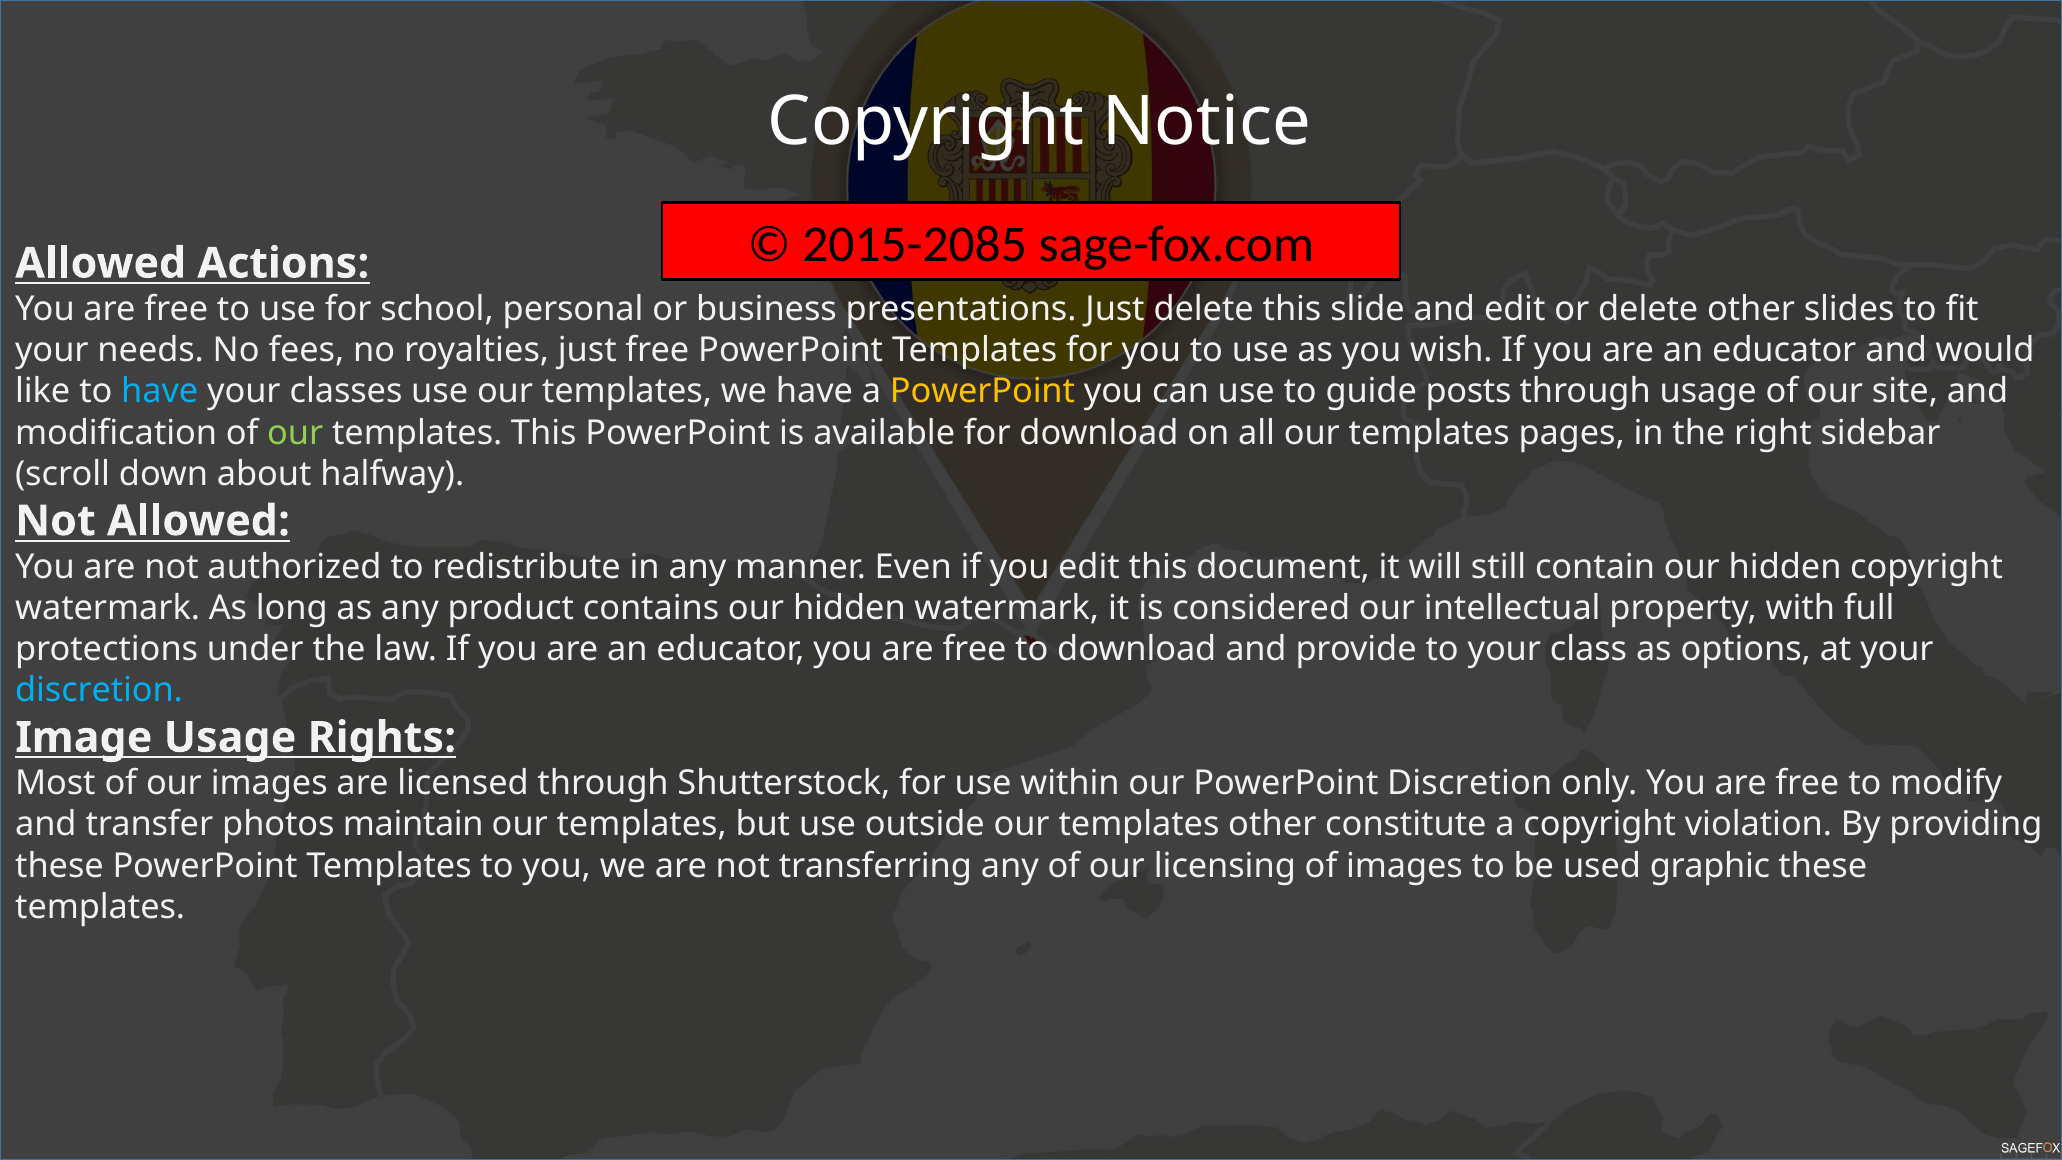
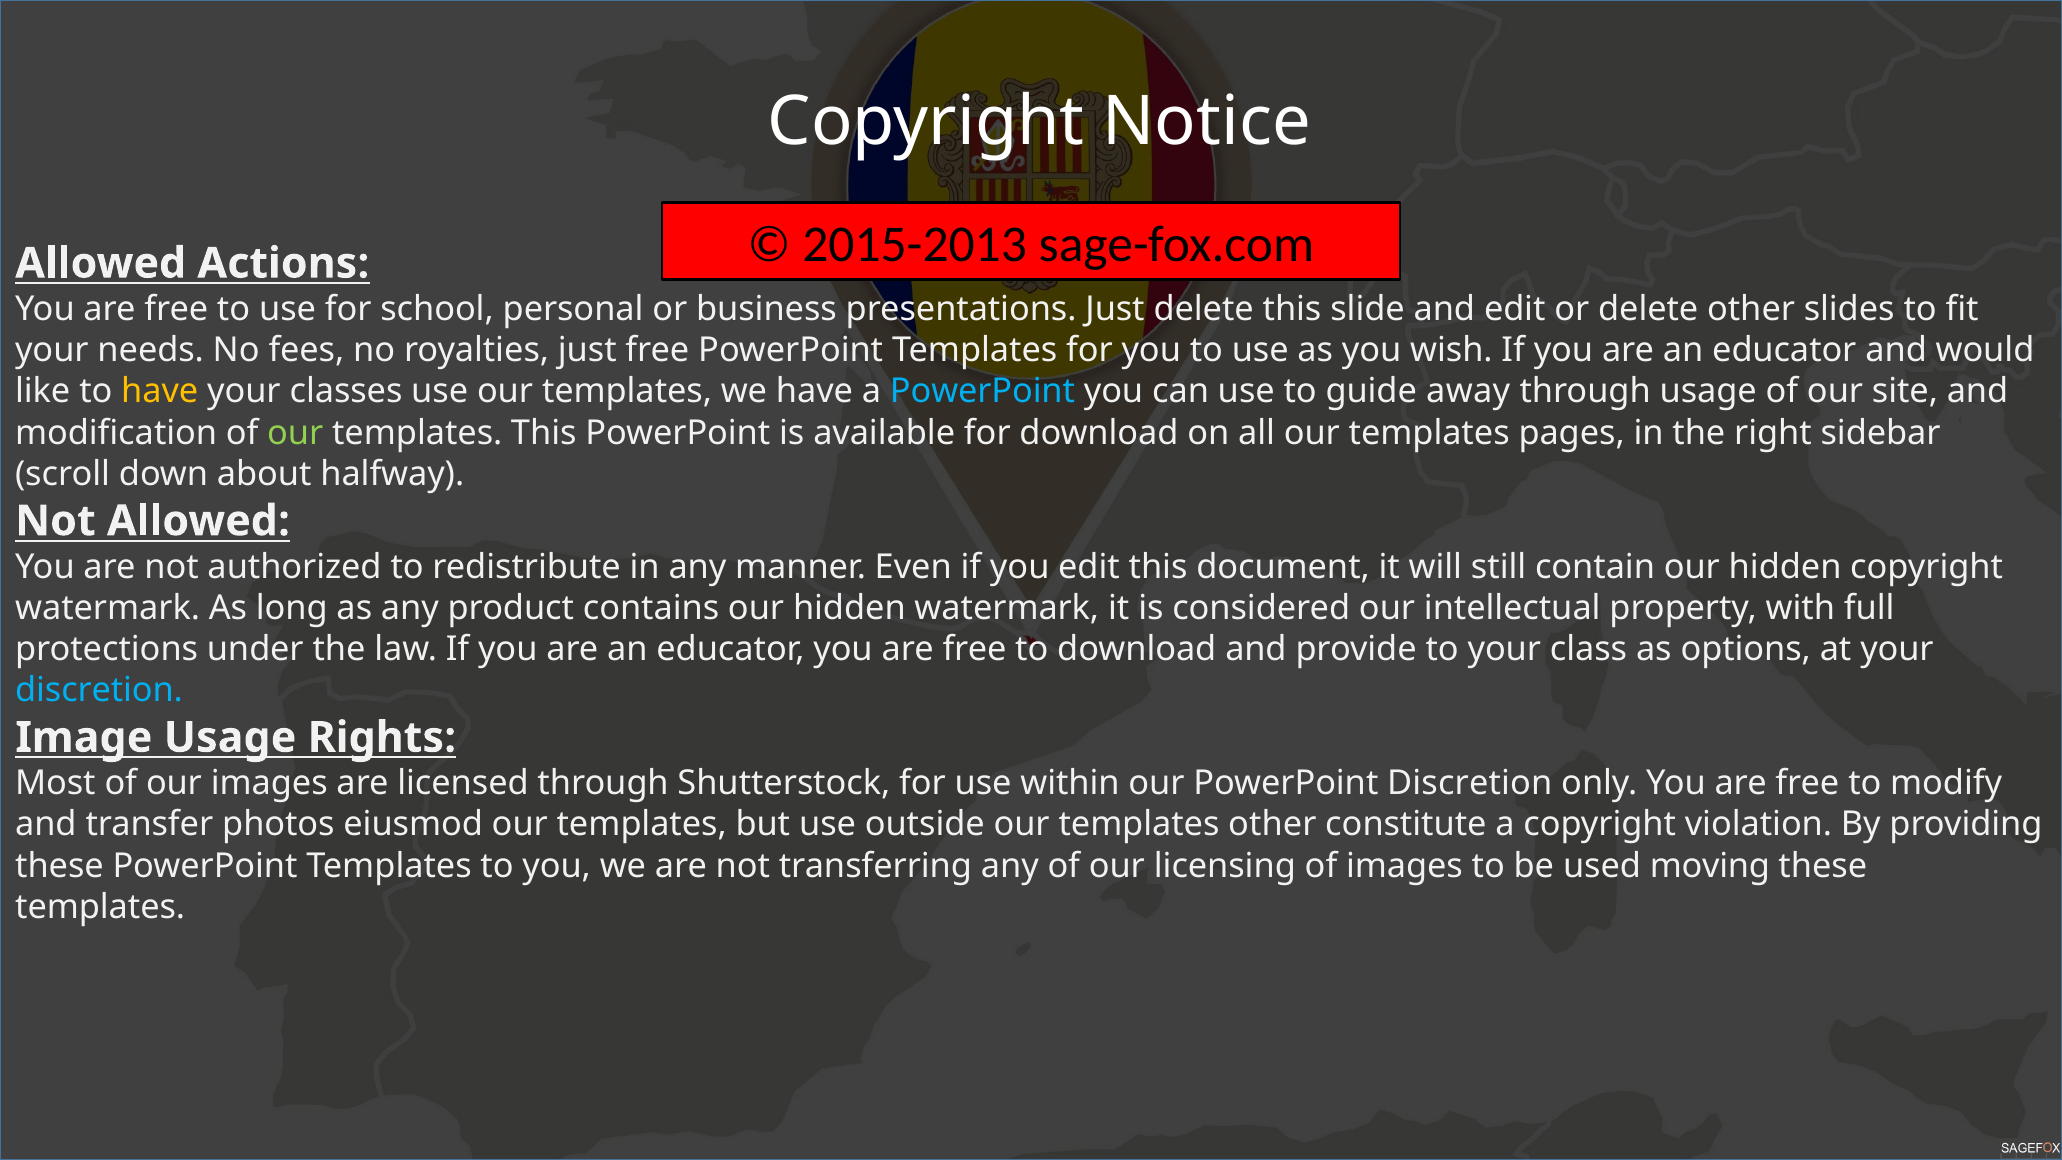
2015-2085: 2015-2085 -> 2015-2013 (915, 245)
have colour: light blue -> yellow (160, 392)
PowerPoint colour: yellow -> light blue (982, 392)
posts: posts -> away (1468, 392)
maintain: maintain -> eiusmod (413, 825)
graphic: graphic -> moving (1710, 866)
